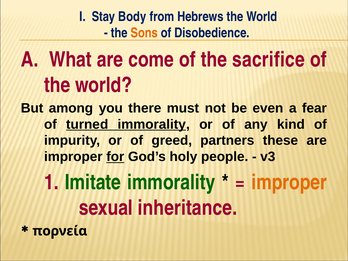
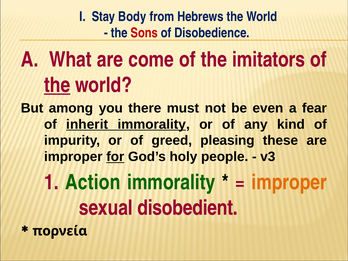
Sons colour: orange -> red (144, 33)
sacrifice: sacrifice -> imitators (269, 60)
the underline: none -> present (57, 85)
turned: turned -> inherit (87, 124)
partners: partners -> pleasing (228, 141)
Imitate: Imitate -> Action (93, 182)
inheritance: inheritance -> disobedient (188, 208)
